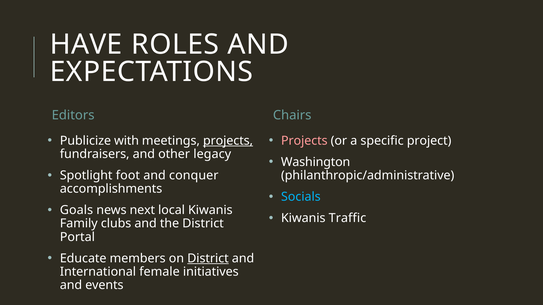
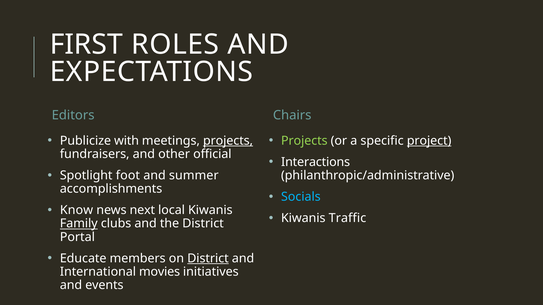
HAVE: HAVE -> FIRST (86, 45)
Projects colour: pink -> light green (304, 141)
project underline: none -> present (429, 141)
legacy: legacy -> official (212, 154)
Washington: Washington -> Interactions (316, 162)
conquer: conquer -> summer (194, 176)
Goals: Goals -> Know (76, 210)
Family underline: none -> present (79, 224)
female: female -> movies (160, 272)
